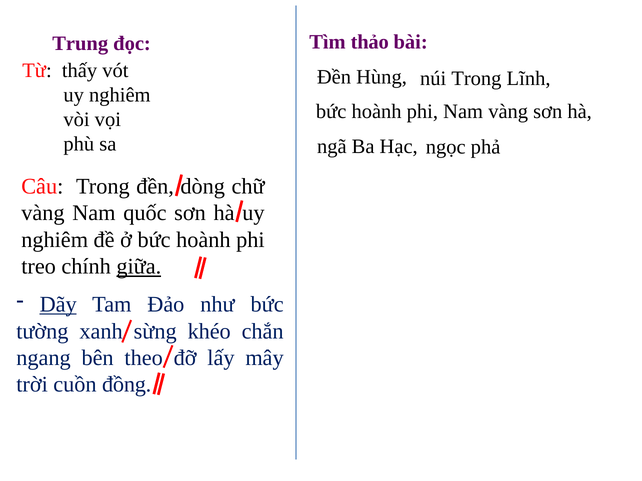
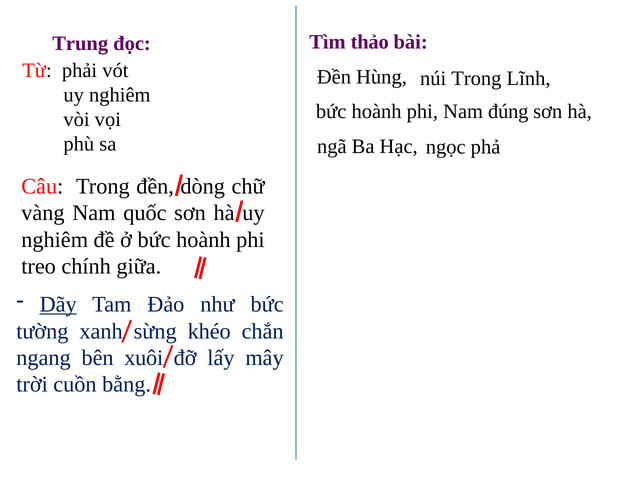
thấy: thấy -> phải (80, 70)
Nam vàng: vàng -> đúng (508, 112)
giữa underline: present -> none (139, 267)
theo: theo -> xuôi (144, 358)
đồng: đồng -> bằng (127, 385)
